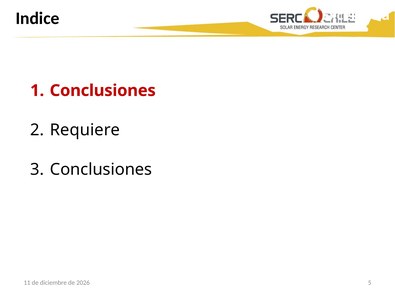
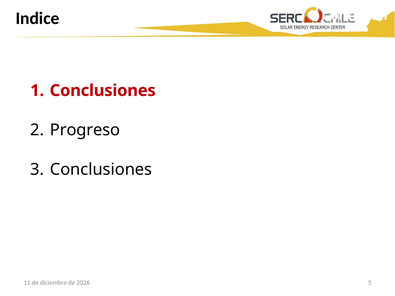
Excelencia: Excelencia -> Contribuir (356, 15)
Requiere: Requiere -> Progreso (85, 130)
